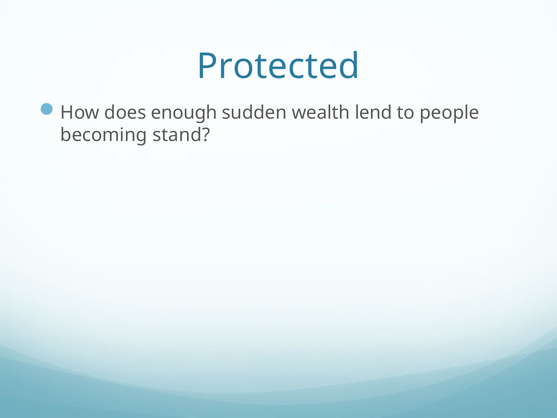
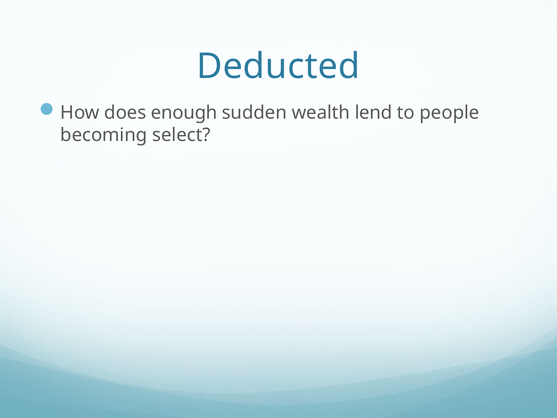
Protected: Protected -> Deducted (278, 66)
stand: stand -> select (181, 135)
